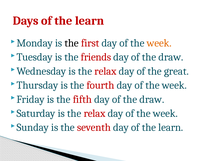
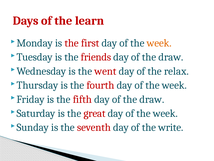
the colour: black -> red (72, 43)
relax: relax -> went (105, 71)
great: great -> relax (176, 71)
relax: relax -> great (95, 113)
day of the learn: learn -> write (171, 127)
